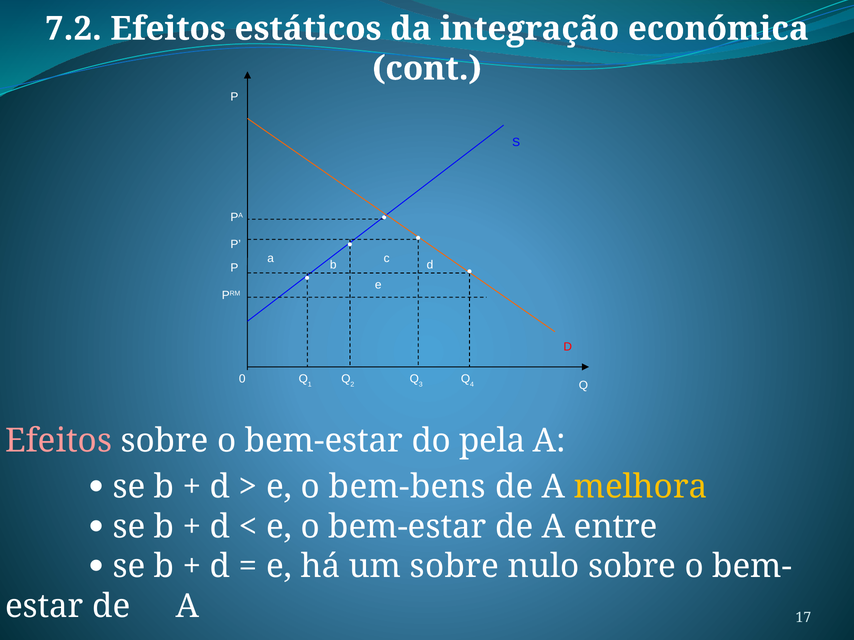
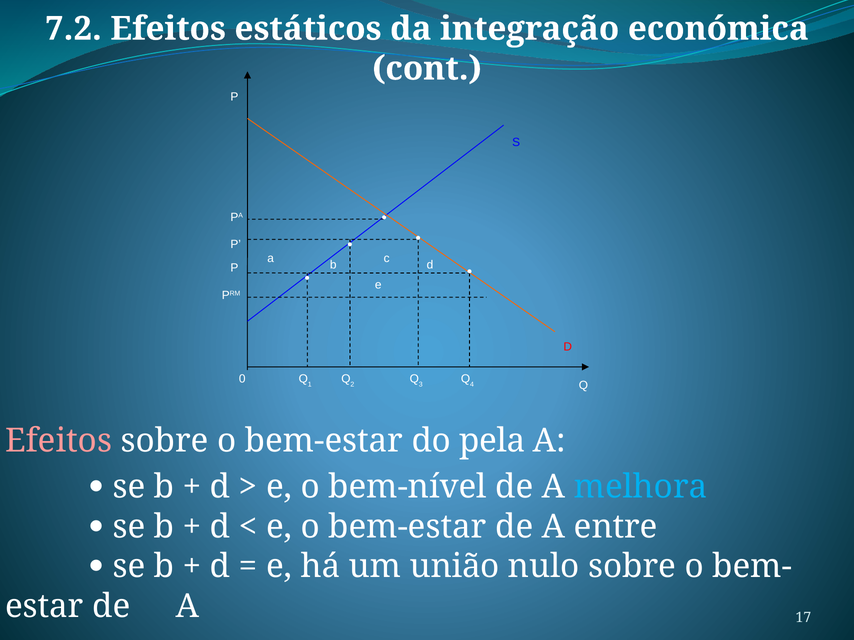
bem-bens: bem-bens -> bem-nível (407, 487)
melhora colour: yellow -> light blue (641, 487)
um sobre: sobre -> união (455, 567)
